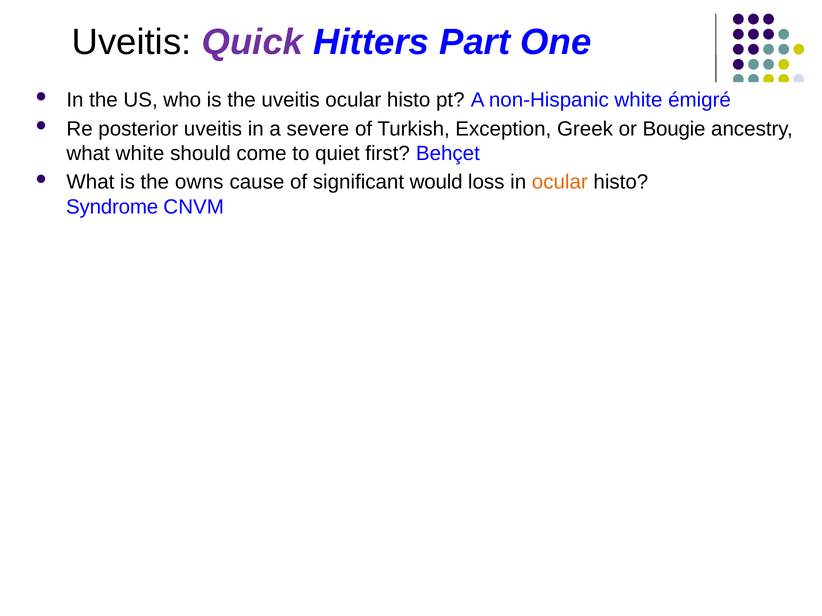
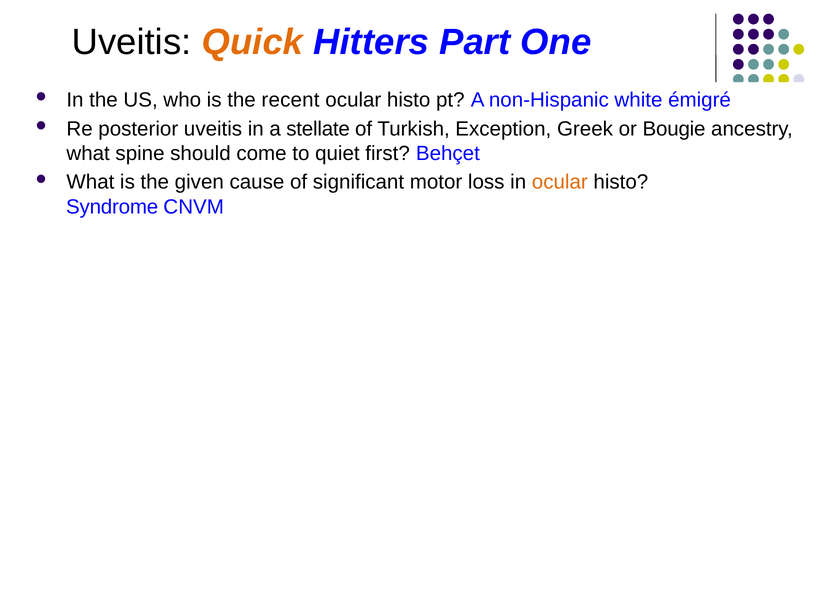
Quick colour: purple -> orange (252, 42)
the uveitis: uveitis -> recent (290, 100)
severe: severe -> stellate (318, 129)
what white: white -> spine (140, 154)
owns: owns -> given (199, 182)
would: would -> motor (436, 182)
